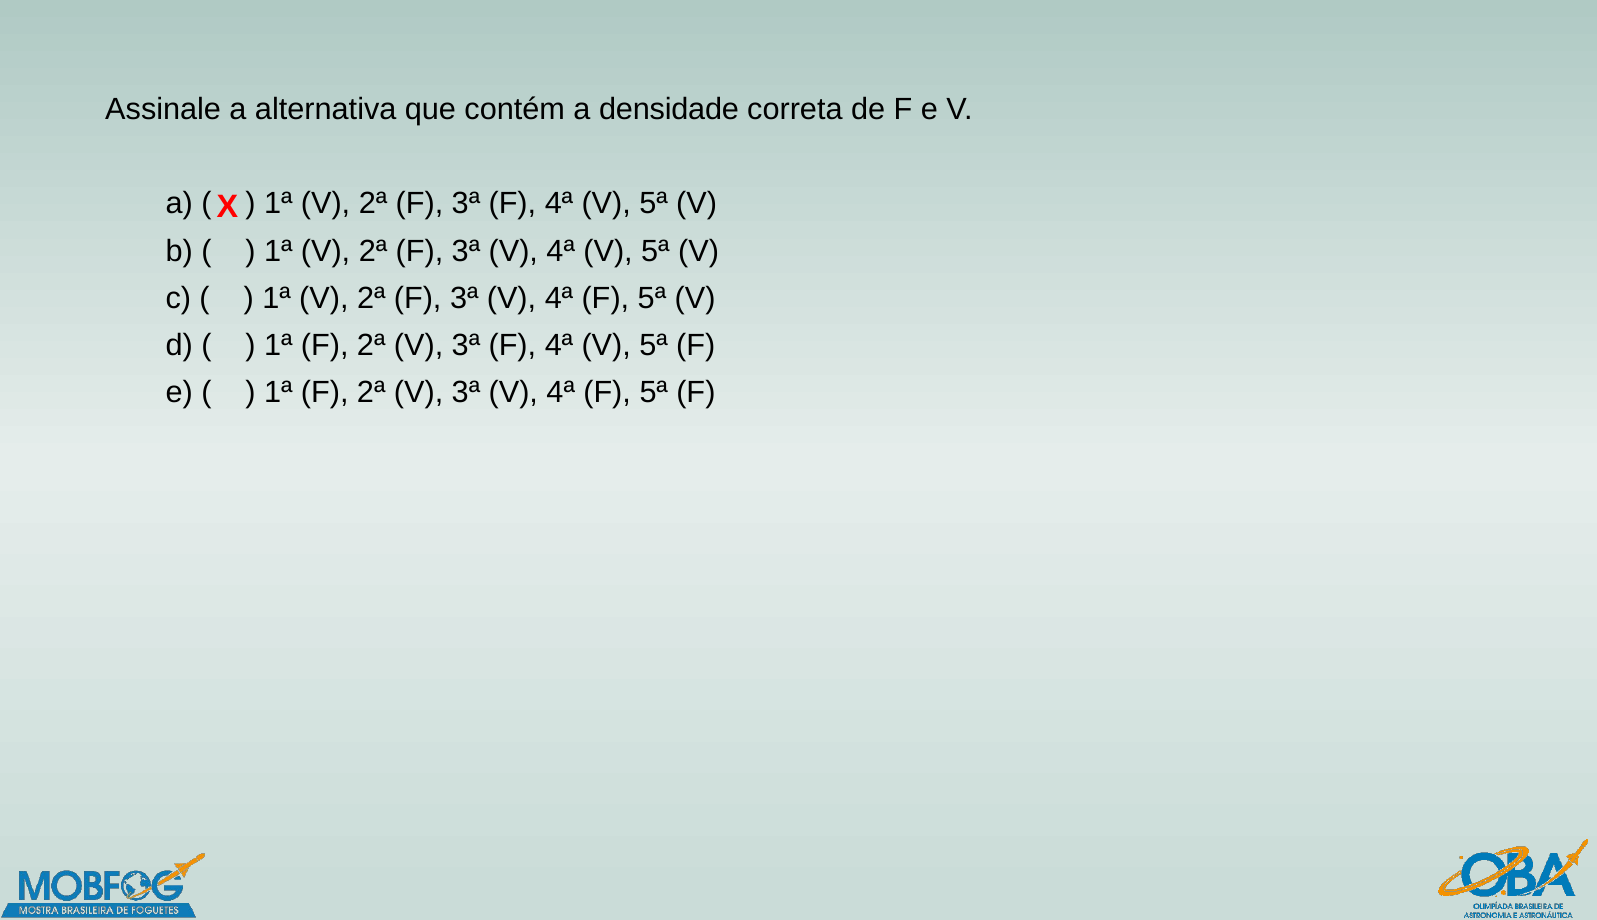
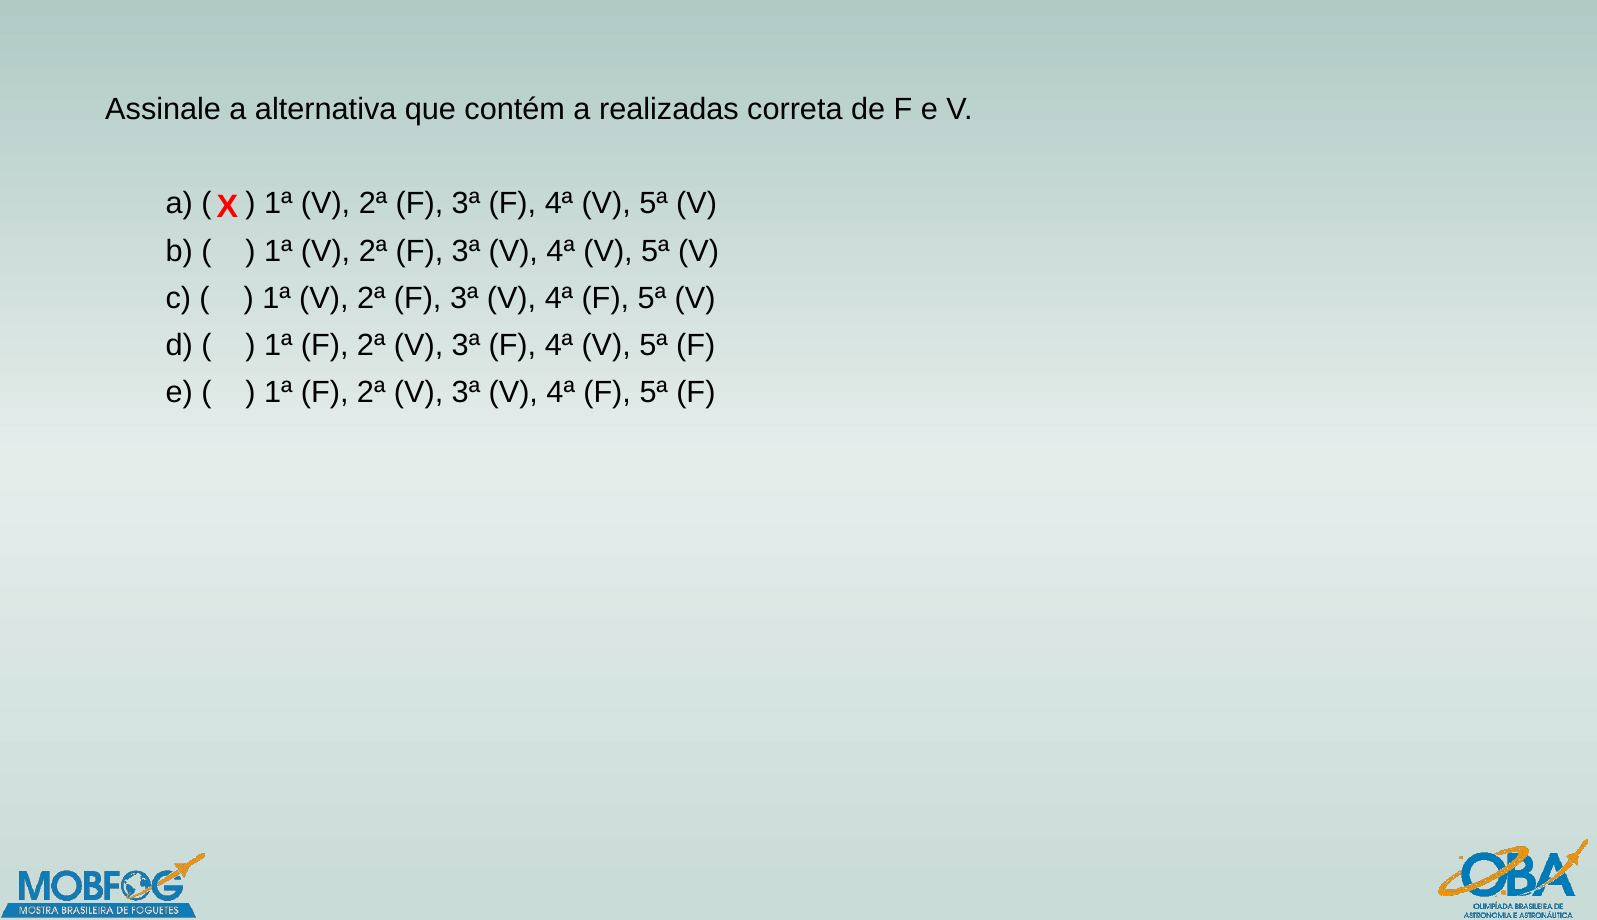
densidade: densidade -> realizadas (669, 110)
